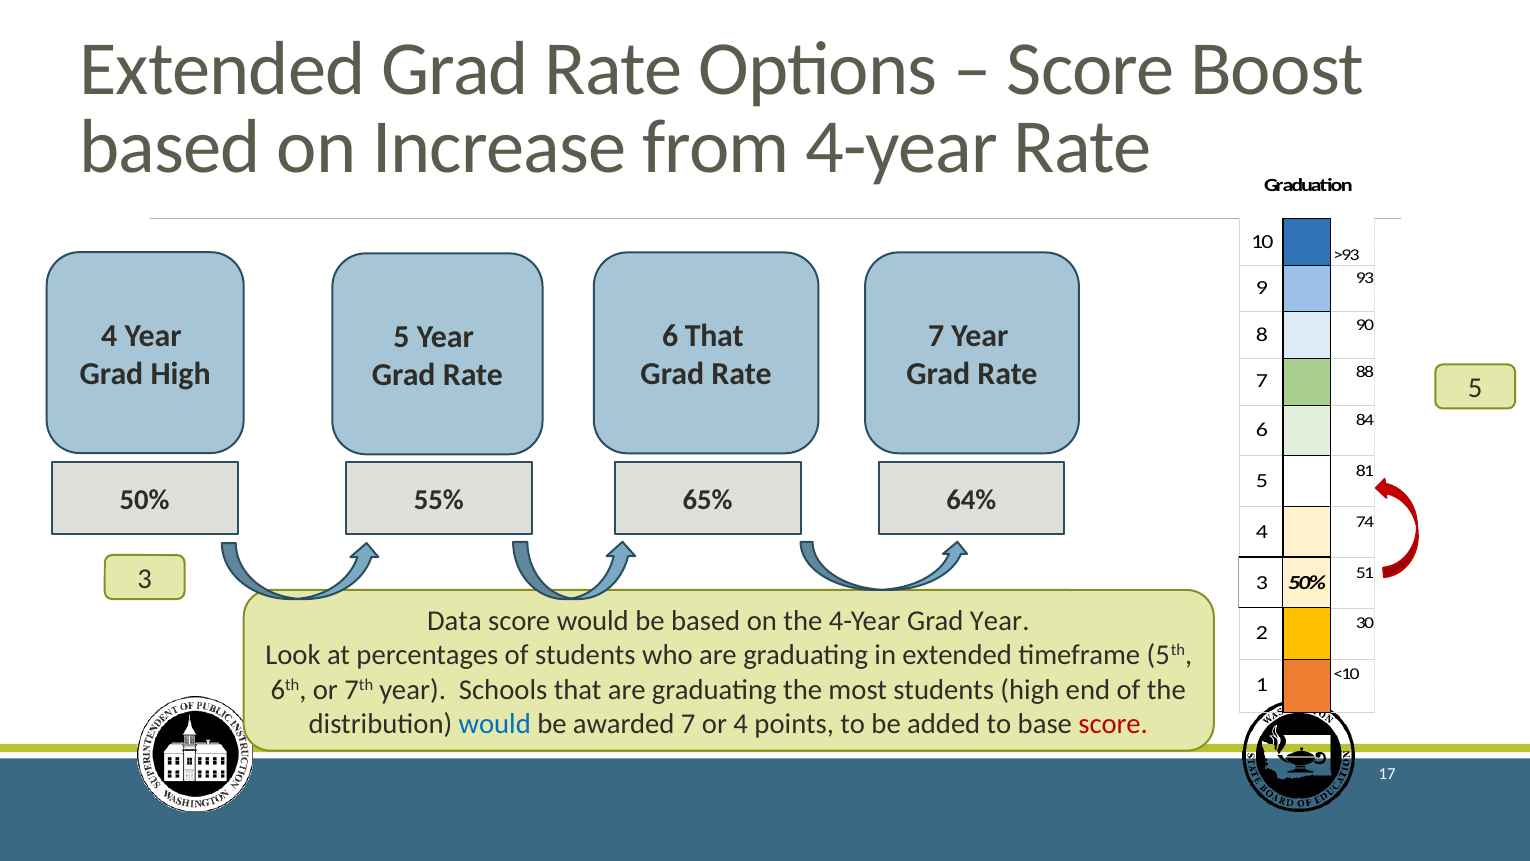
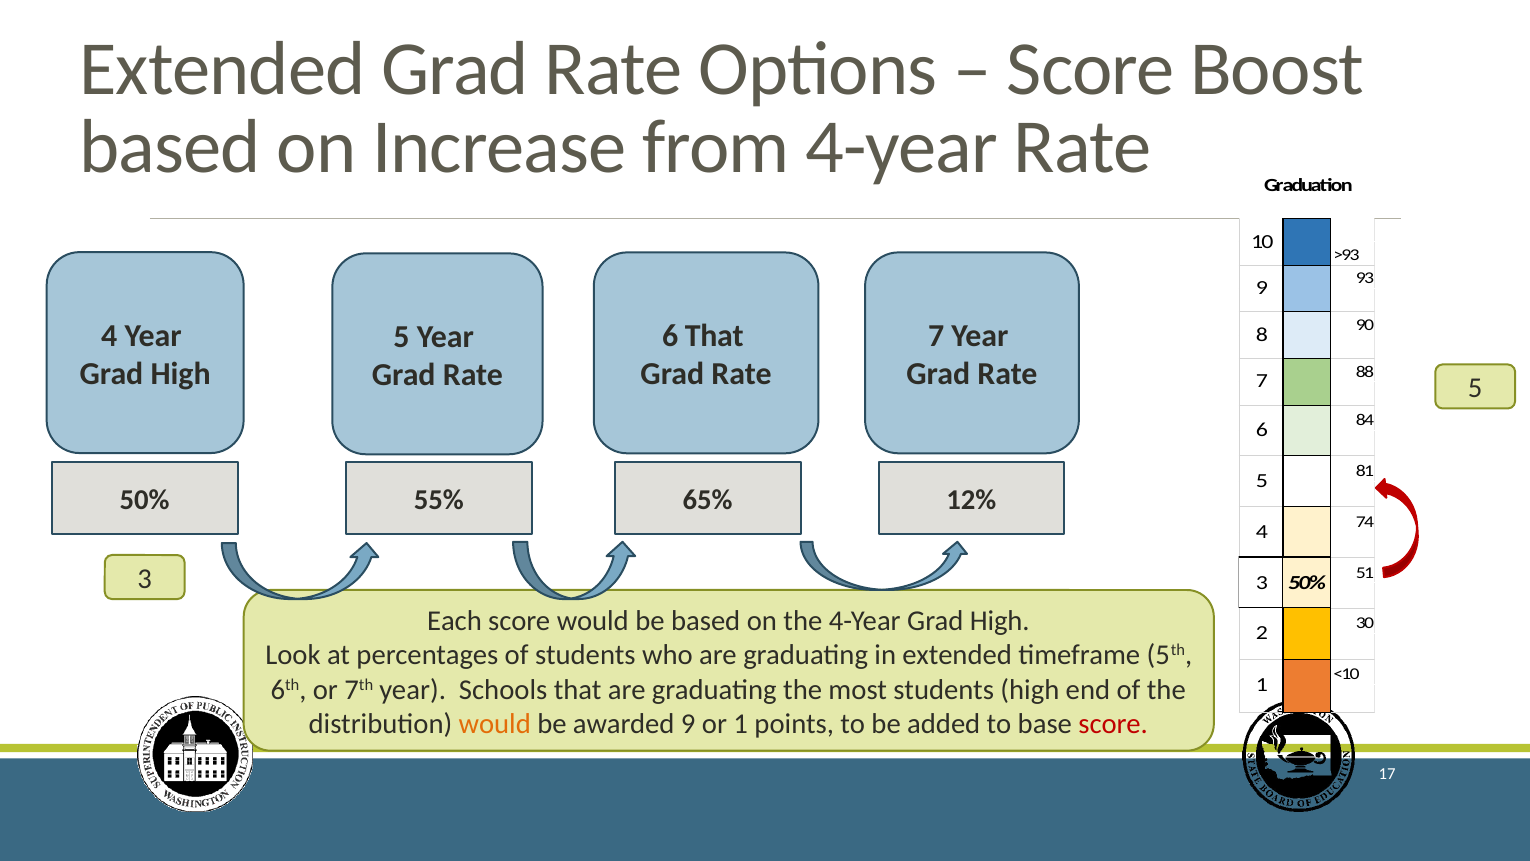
64%: 64% -> 12% (971, 500)
Data: Data -> Each (454, 620)
4-Year Grad Year: Year -> High (1000, 620)
would colour: blue -> orange (495, 724)
awarded 7: 7 -> 9 (688, 724)
or 4: 4 -> 1 (741, 724)
